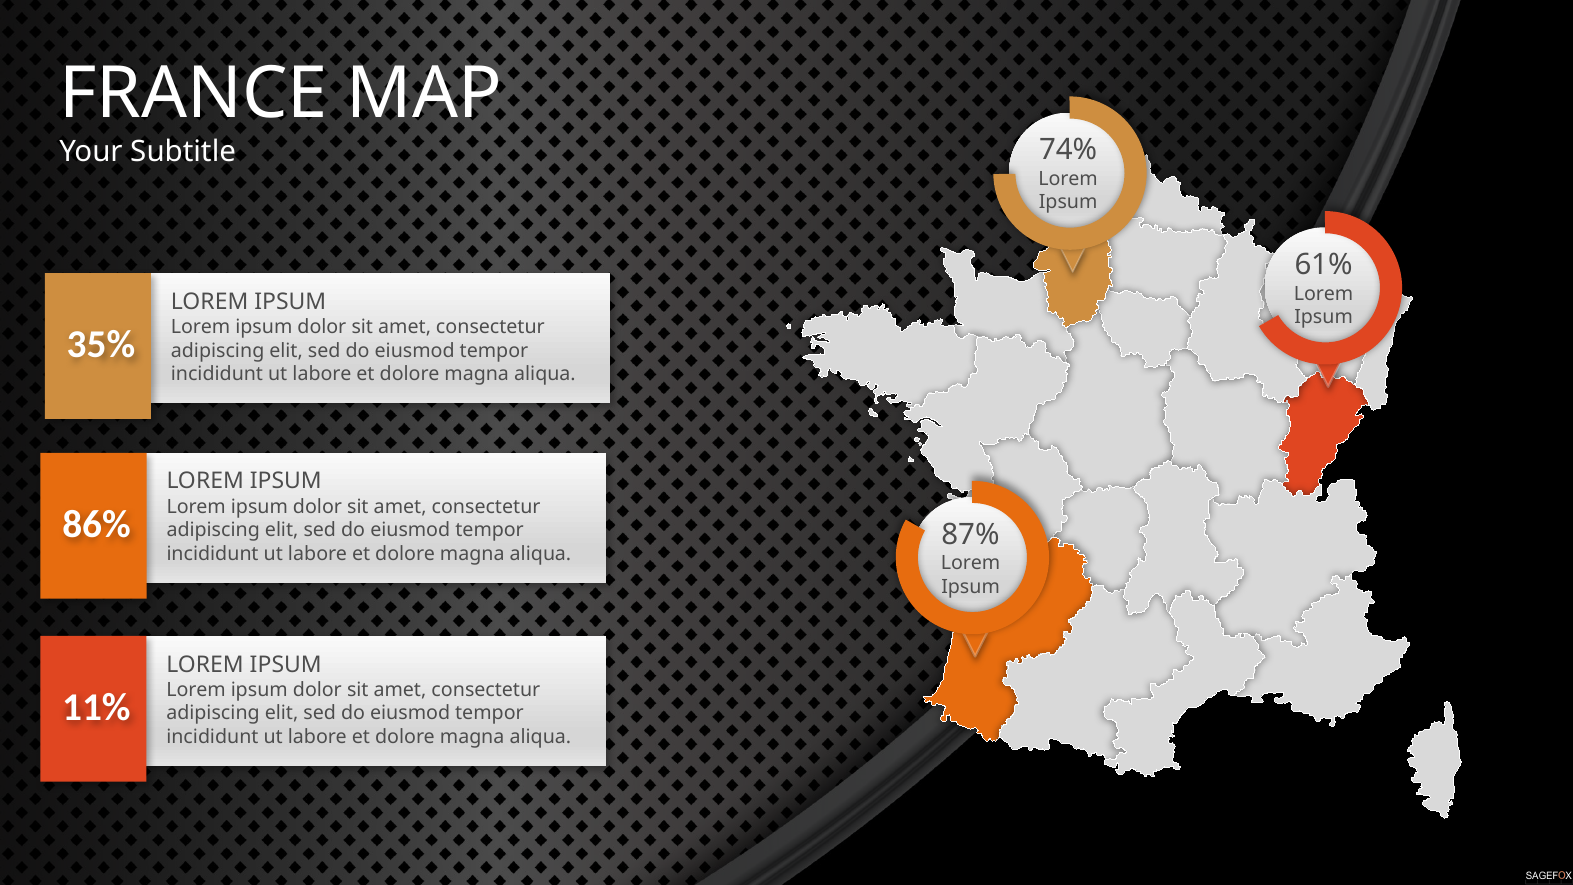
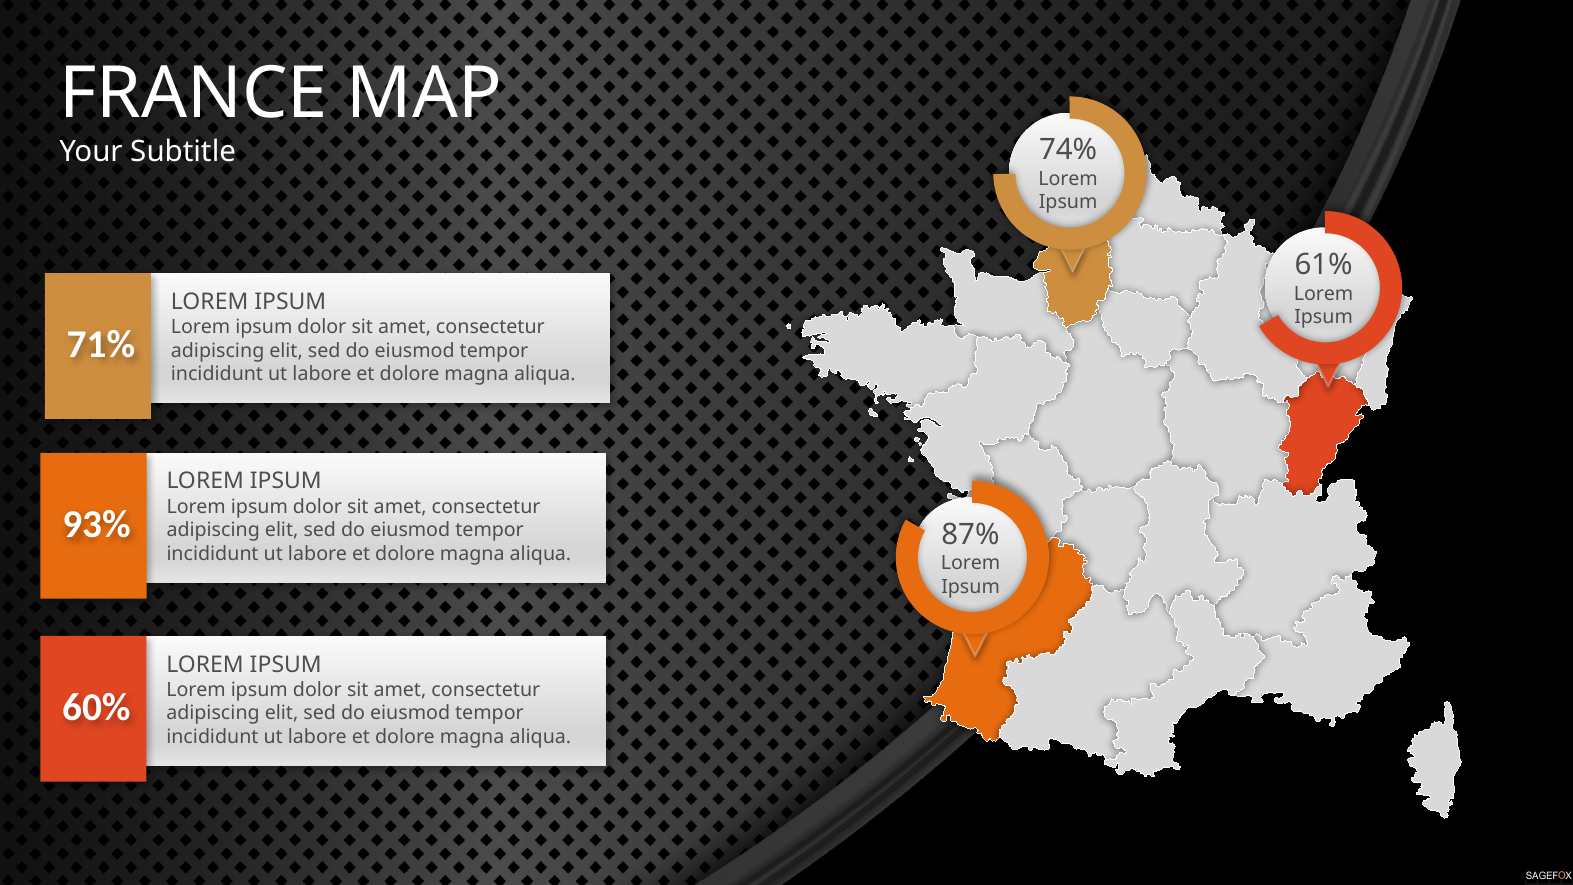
35%: 35% -> 71% (101, 345)
86%: 86% -> 93% (97, 524)
11%: 11% -> 60% (96, 707)
